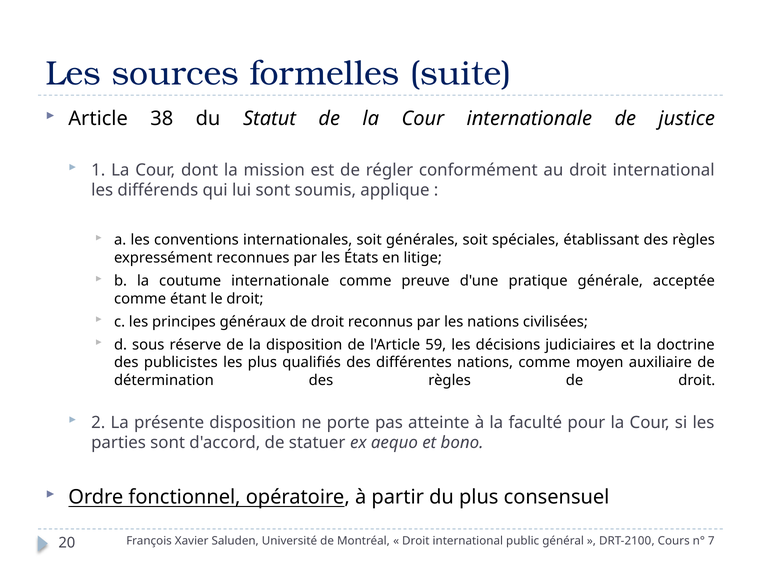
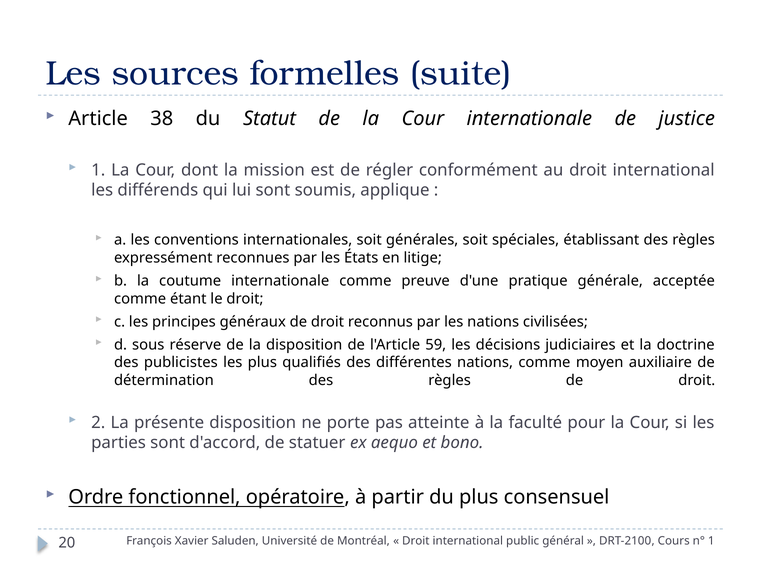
n° 7: 7 -> 1 (711, 541)
